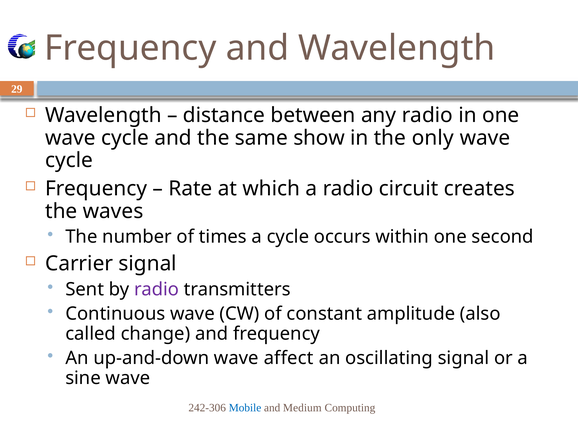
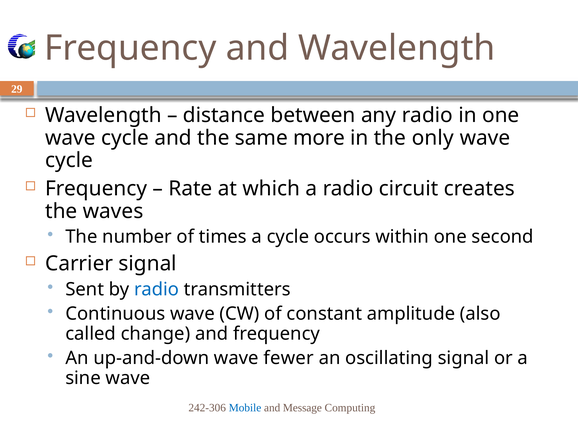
show: show -> more (319, 138)
radio colour: purple -> blue (156, 289)
affect: affect -> fewer (289, 358)
Medium: Medium -> Message (302, 407)
